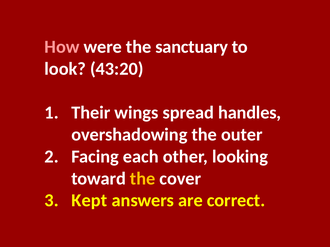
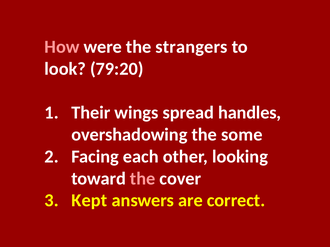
sanctuary: sanctuary -> strangers (191, 47)
43:20: 43:20 -> 79:20 (117, 69)
outer: outer -> some (242, 135)
the colour: yellow -> pink (143, 179)
